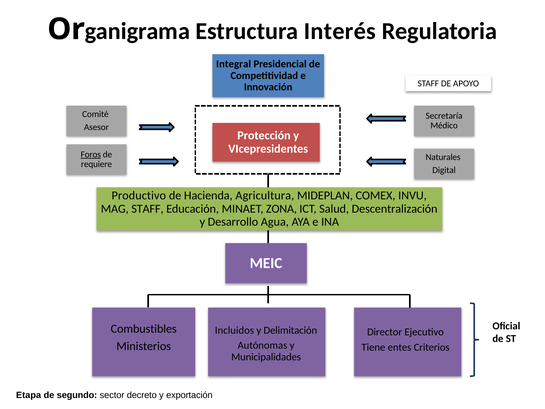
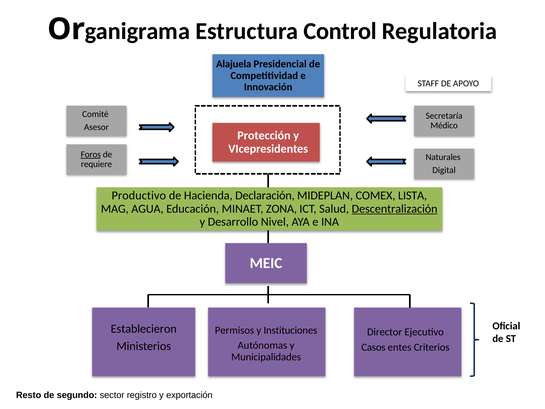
Interés: Interés -> Control (340, 31)
Integral: Integral -> Alajuela (234, 64)
Agricultura: Agricultura -> Declaración (265, 195)
INVU: INVU -> LISTA (413, 195)
MAG STAFF: STAFF -> AGUA (147, 209)
Descentralización underline: none -> present (395, 209)
Agua: Agua -> Nivel (275, 222)
Combustibles: Combustibles -> Establecieron (144, 329)
Incluidos: Incluidos -> Permisos (235, 330)
Delimitación: Delimitación -> Instituciones (290, 330)
Tiene: Tiene -> Casos (373, 347)
Etapa: Etapa -> Resto (29, 395)
decreto: decreto -> registro (142, 395)
